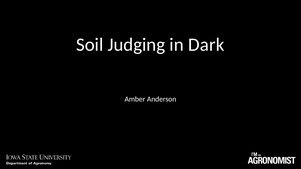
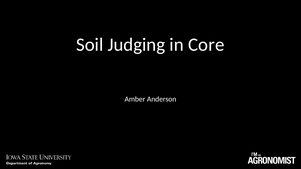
Dark: Dark -> Core (206, 45)
